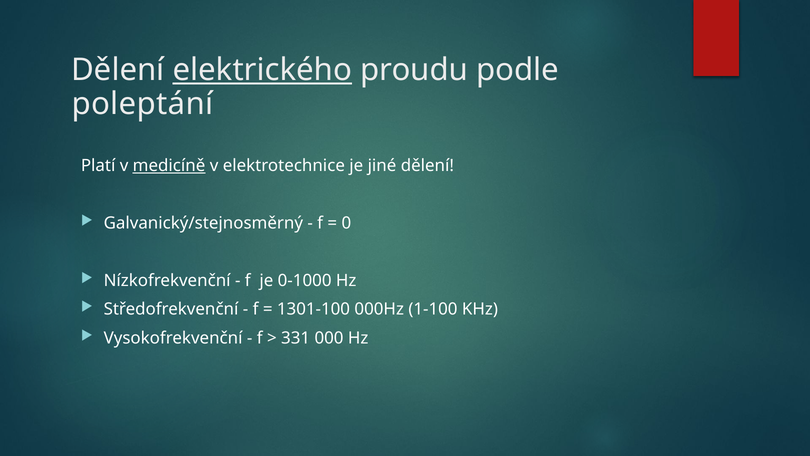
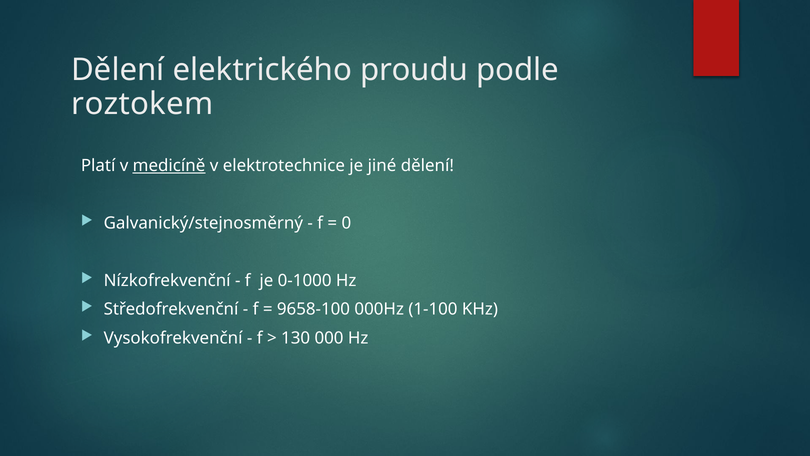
elektrického underline: present -> none (262, 70)
poleptání: poleptání -> roztokem (142, 104)
1301-100: 1301-100 -> 9658-100 (313, 309)
331: 331 -> 130 (296, 338)
